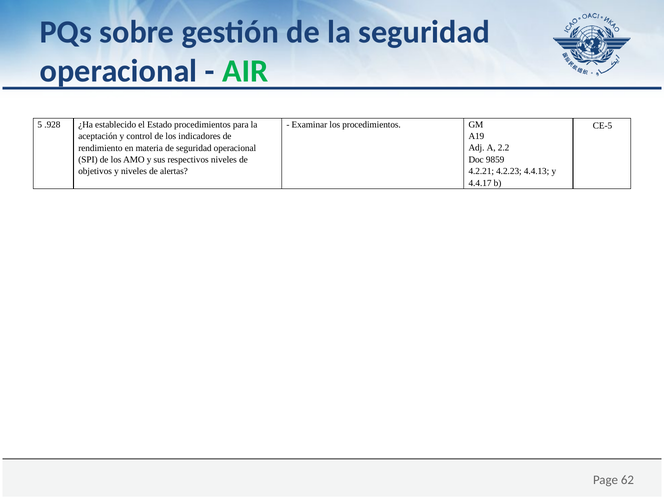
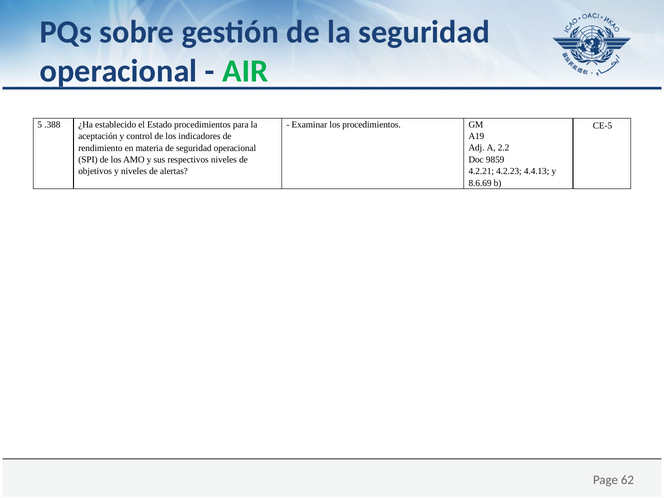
.928: .928 -> .388 (52, 125)
4.4.17: 4.4.17 -> 8.6.69 (480, 183)
